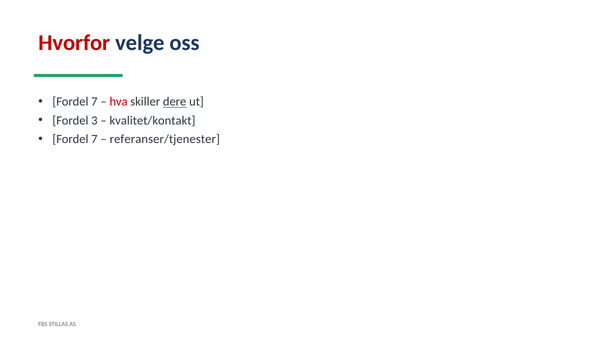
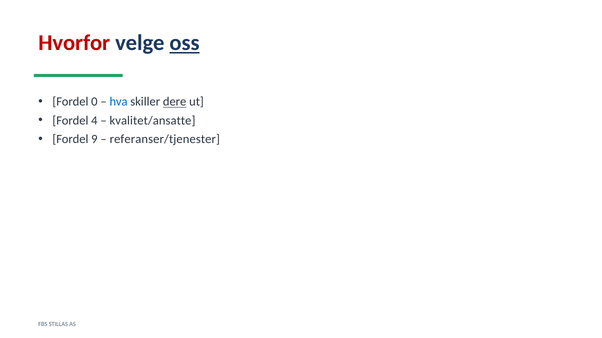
oss underline: none -> present (185, 43)
7: 7 -> 0 (94, 102)
hva colour: red -> blue (119, 102)
3: 3 -> 4 (94, 121)
kvalitet/kontakt: kvalitet/kontakt -> kvalitet/ansatte (152, 121)
7: 7 -> 9 (94, 140)
